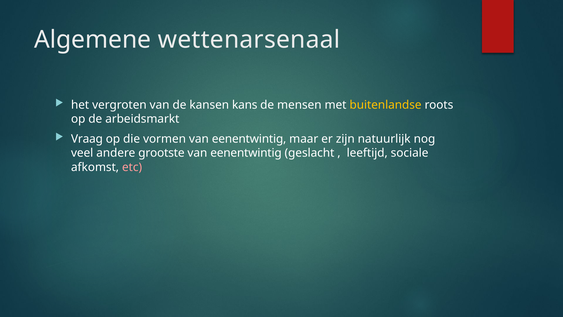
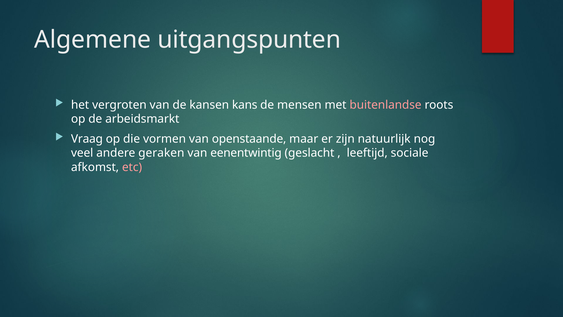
wettenarsenaal: wettenarsenaal -> uitgangspunten (249, 40)
buitenlandse colour: yellow -> pink (386, 105)
vormen van eenentwintig: eenentwintig -> openstaande (249, 139)
grootste: grootste -> geraken (161, 153)
